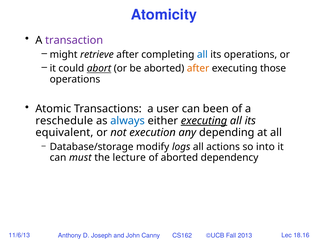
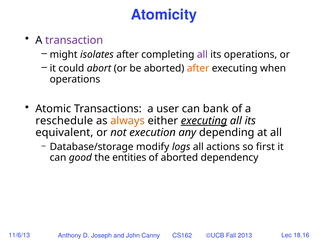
retrieve: retrieve -> isolates (97, 55)
all colour: blue -> purple (202, 55)
abort underline: present -> none (99, 68)
those: those -> when (273, 68)
been: been -> bank (216, 109)
always colour: blue -> orange (128, 121)
into: into -> first (265, 147)
must: must -> good (80, 158)
lecture: lecture -> entities (129, 158)
